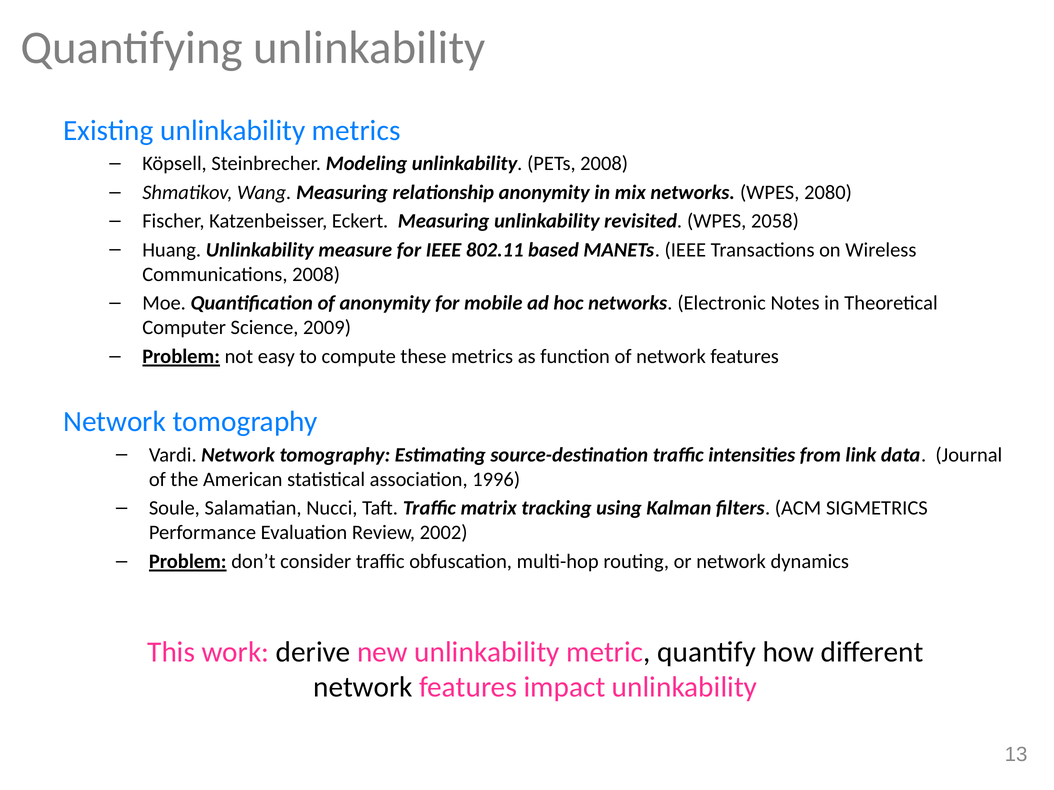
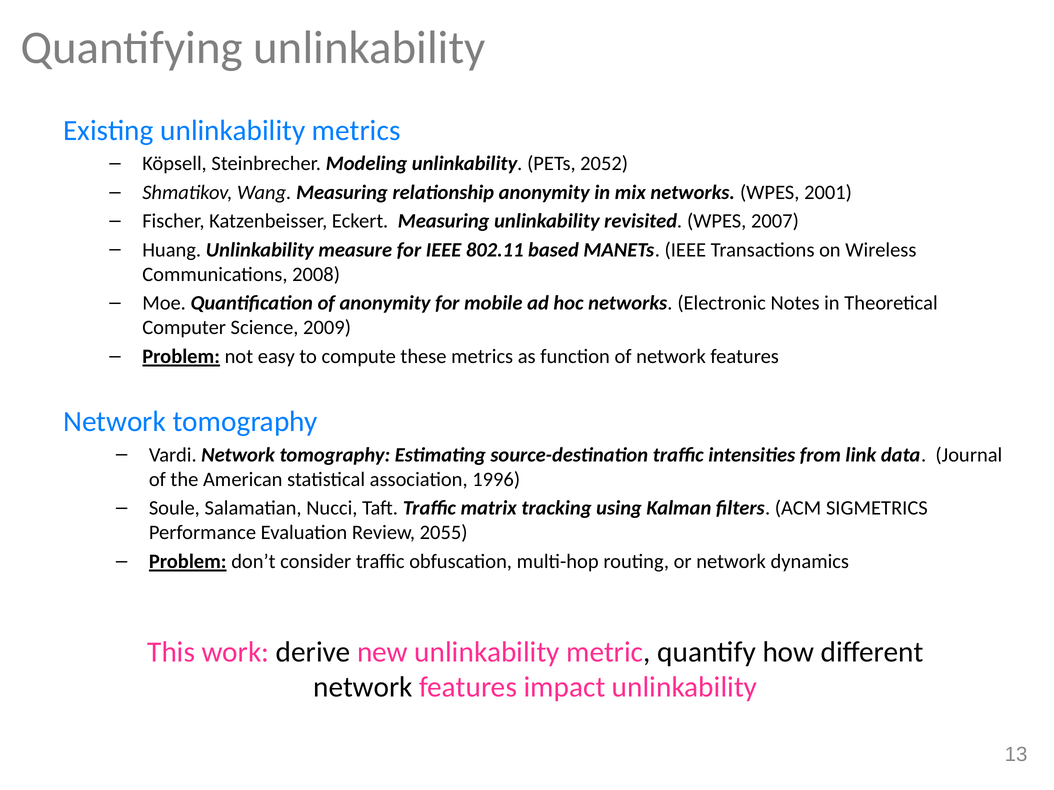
PETs 2008: 2008 -> 2052 (604, 164)
2080: 2080 -> 2001 (828, 193)
2058: 2058 -> 2007 (775, 221)
2002: 2002 -> 2055 (444, 533)
